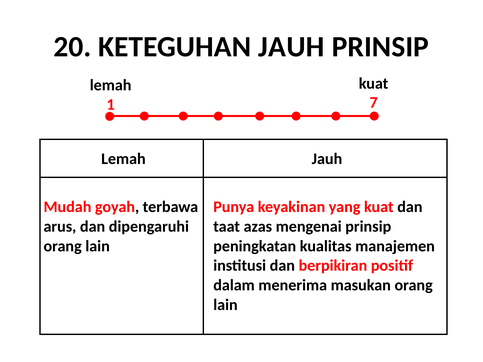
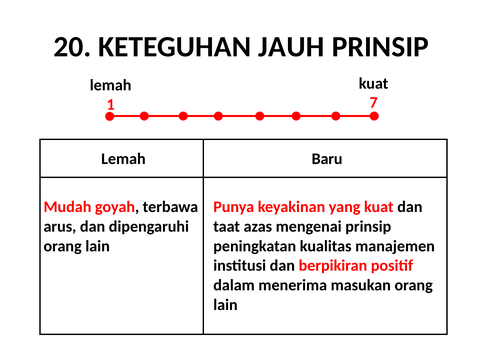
Lemah Jauh: Jauh -> Baru (327, 159)
